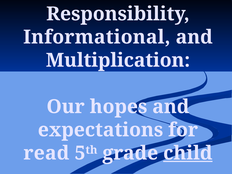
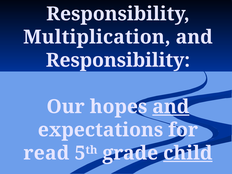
Informational: Informational -> Multiplication (97, 37)
Multiplication: Multiplication -> Responsibility (118, 60)
and underline: none -> present (171, 107)
